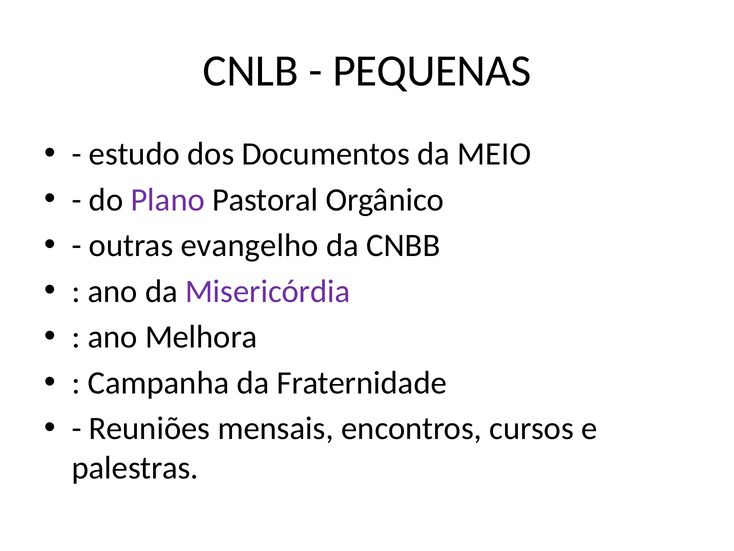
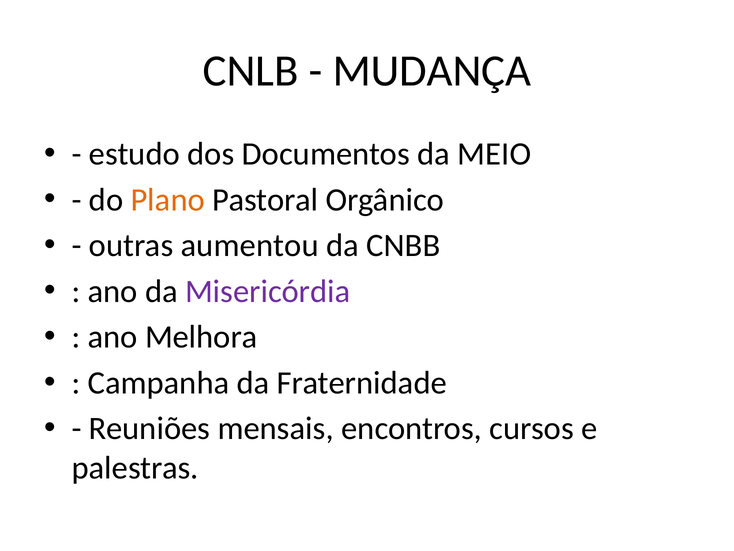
PEQUENAS: PEQUENAS -> MUDANÇA (432, 71)
Plano colour: purple -> orange (168, 200)
evangelho: evangelho -> aumentou (250, 245)
